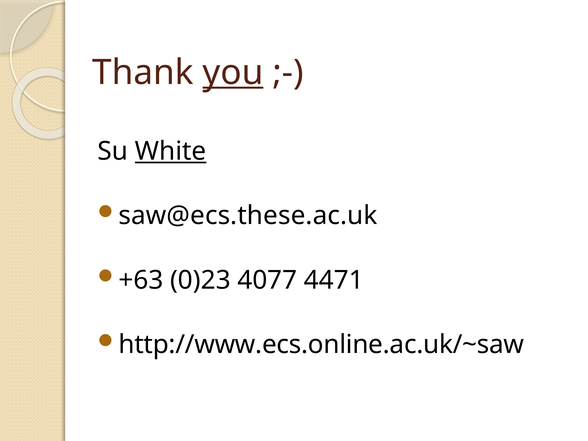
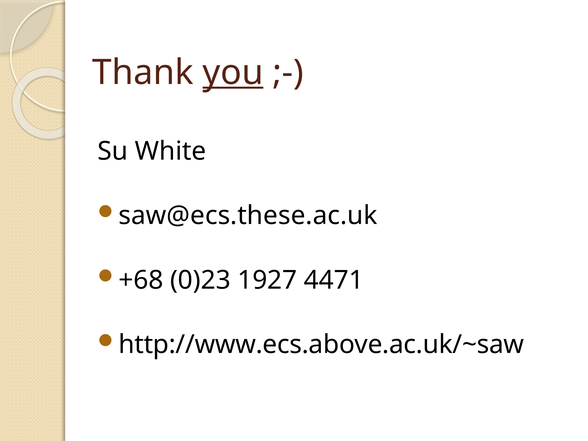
White underline: present -> none (171, 151)
+63: +63 -> +68 (141, 280)
4077: 4077 -> 1927 (267, 280)
http://www.ecs.online.ac.uk/~saw: http://www.ecs.online.ac.uk/~saw -> http://www.ecs.above.ac.uk/~saw (321, 345)
